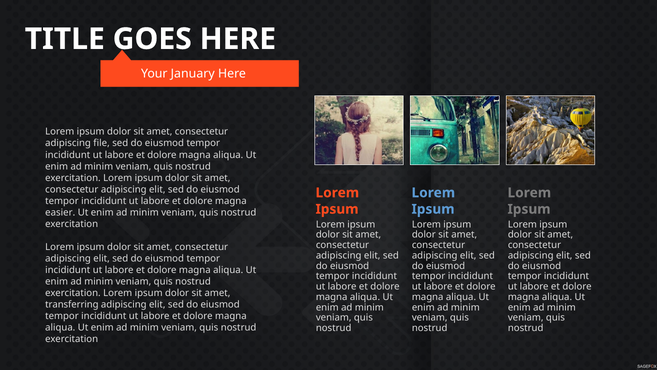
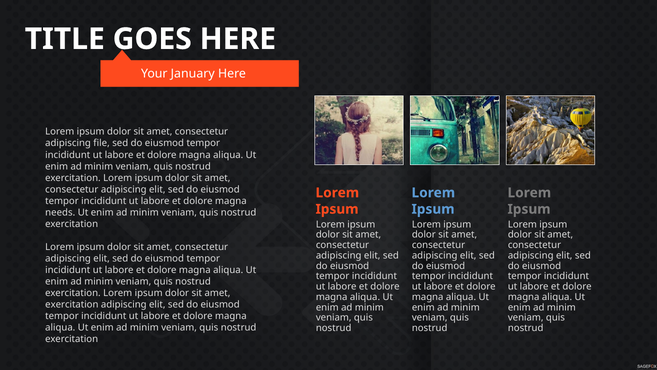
easier: easier -> needs (60, 212)
transferring: transferring -> exercitation (72, 304)
